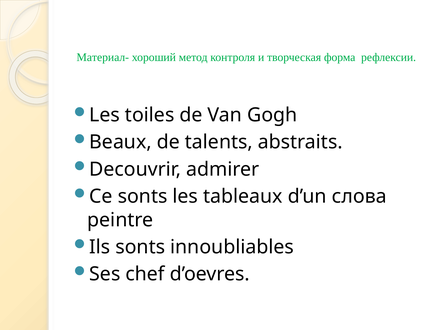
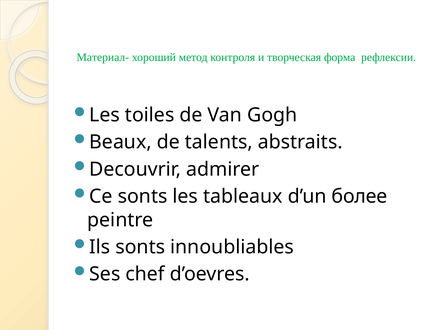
слова: слова -> более (359, 196)
